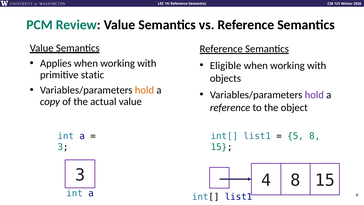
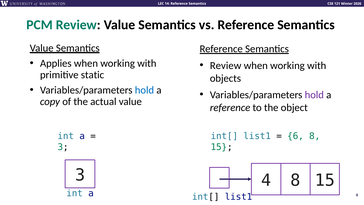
Eligible: Eligible -> Review (226, 65)
hold colour: orange -> blue (144, 90)
5: 5 -> 6 (296, 136)
